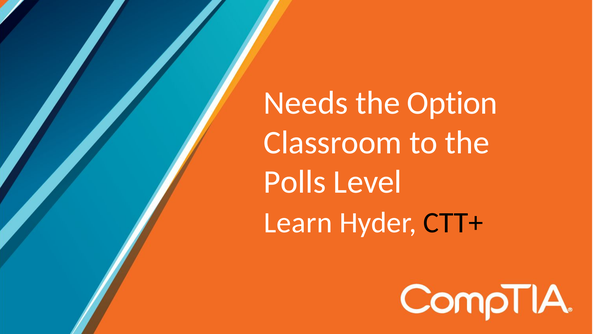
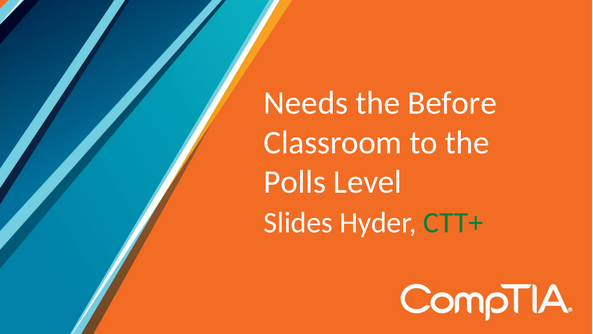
Option: Option -> Before (452, 103)
Learn: Learn -> Slides (298, 223)
CTT+ colour: black -> green (453, 223)
